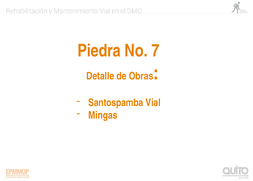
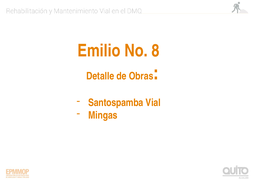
Piedra: Piedra -> Emilio (99, 51)
7: 7 -> 8 (156, 51)
